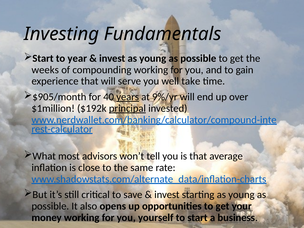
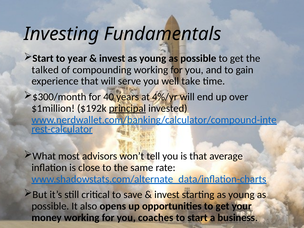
weeks: weeks -> talked (45, 70)
$905/month: $905/month -> $300/month (59, 97)
years underline: present -> none (128, 97)
9%/yr: 9%/yr -> 4%/yr (165, 97)
yourself: yourself -> coaches (156, 218)
